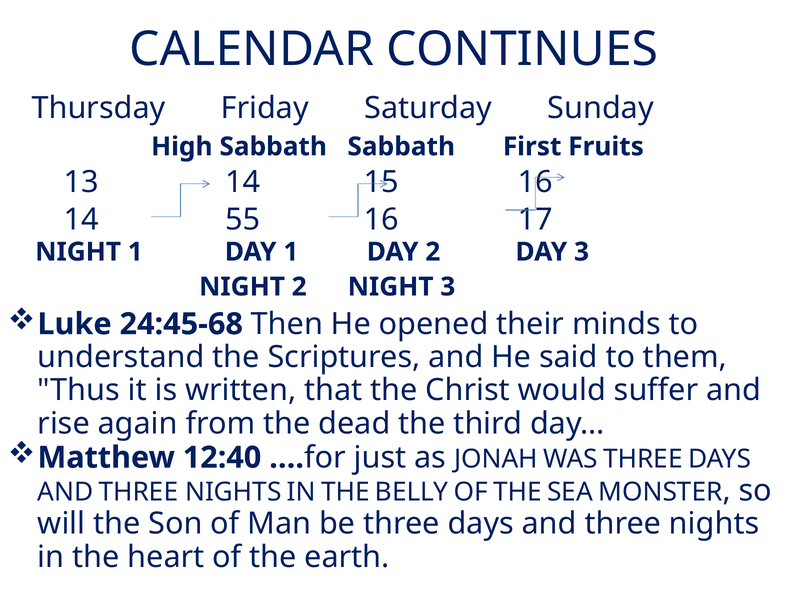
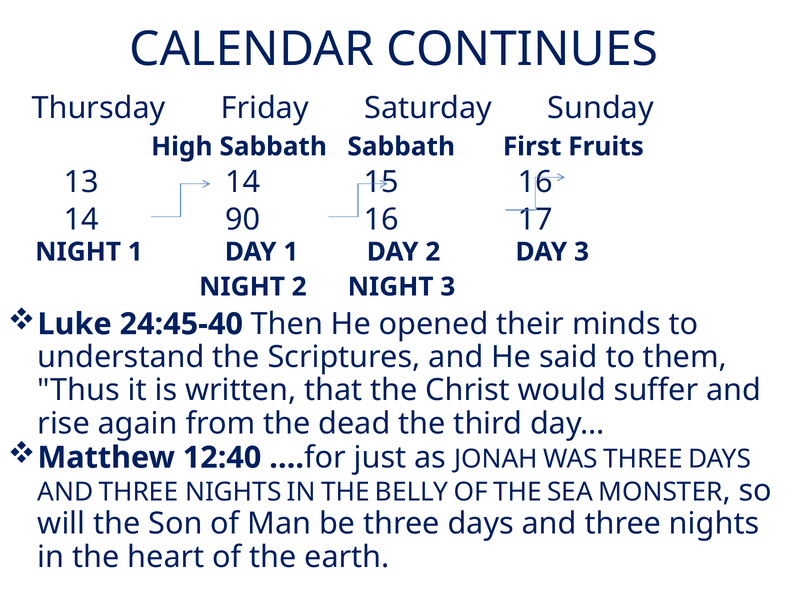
55: 55 -> 90 (243, 219)
24:45-68: 24:45-68 -> 24:45-40 (181, 324)
